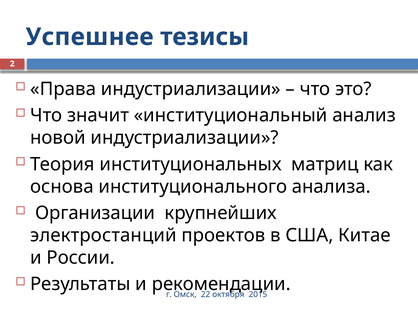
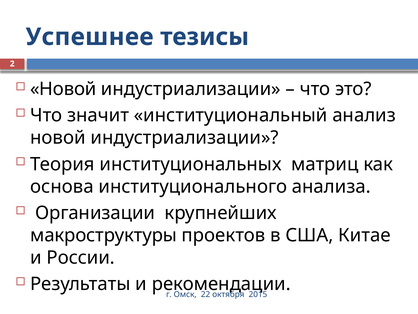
Права: Права -> Новой (63, 89)
электростанций: электростанций -> макроструктуры (104, 235)
